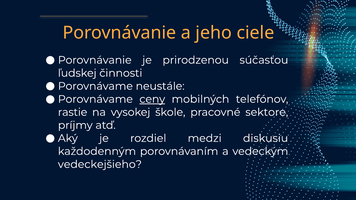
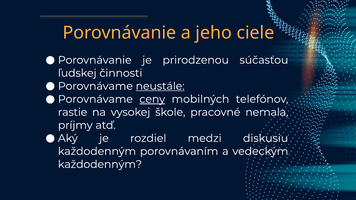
neustále underline: none -> present (160, 86)
sektore: sektore -> nemala (267, 112)
vedeckejšieho: vedeckejšieho -> každodenným (100, 165)
